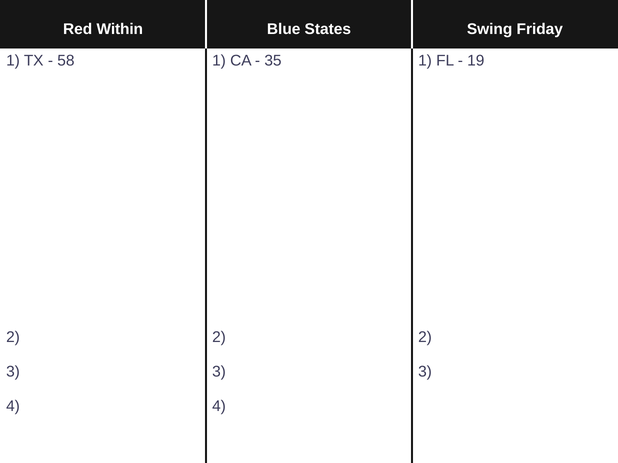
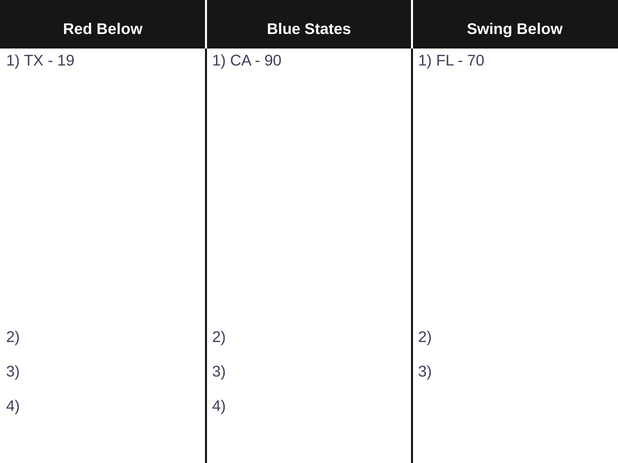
Red Within: Within -> Below (120, 29)
Friday: Friday -> Below (540, 29)
58: 58 -> 19 (66, 61)
35: 35 -> 90 (273, 61)
19: 19 -> 70 (476, 61)
